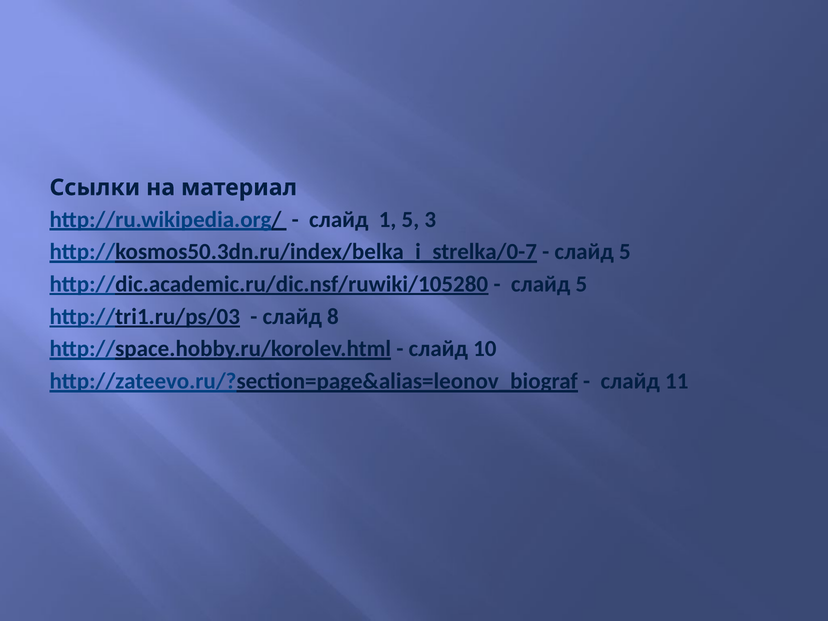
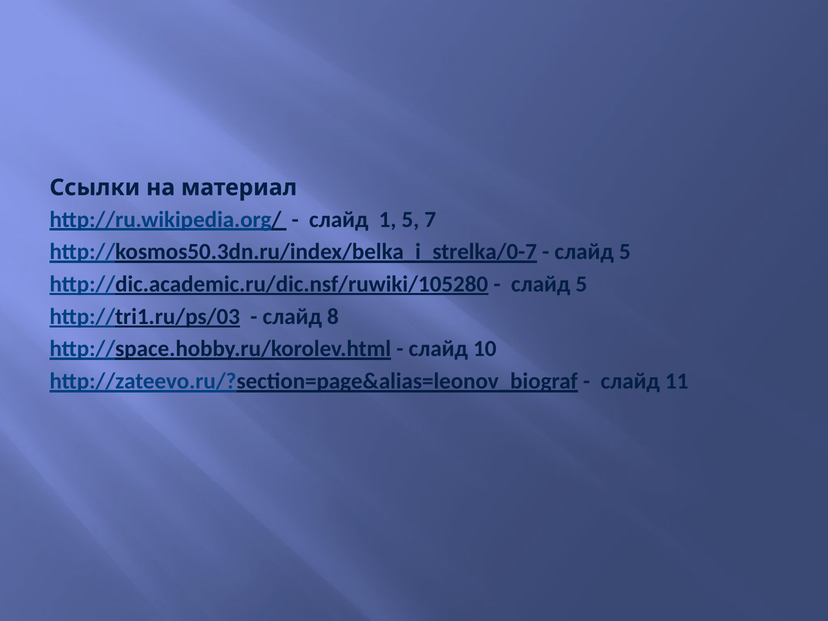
3: 3 -> 7 (430, 219)
